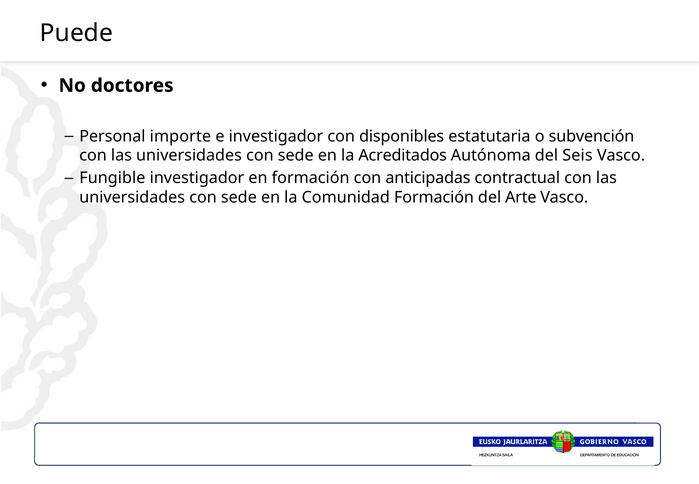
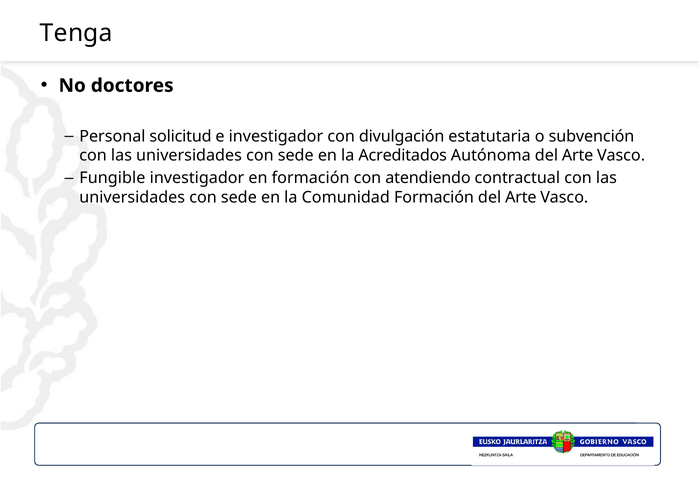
Puede: Puede -> Tenga (76, 33)
importe: importe -> solicitud (181, 136)
disponibles: disponibles -> divulgación (402, 136)
Autónoma del Seis: Seis -> Arte (578, 156)
anticipadas: anticipadas -> atendiendo (428, 178)
